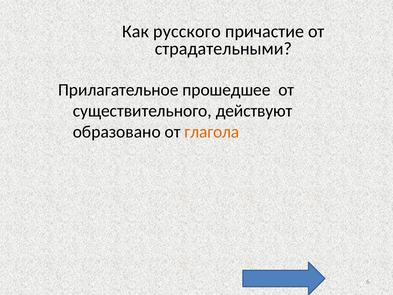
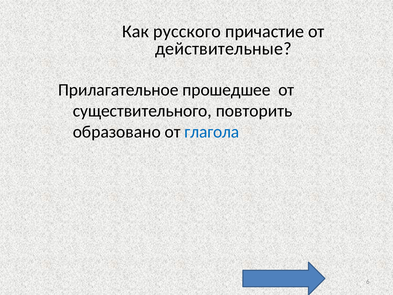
страдательными: страдательными -> действительные (223, 49)
действуют: действуют -> повторить (254, 111)
глагола colour: orange -> blue (212, 132)
